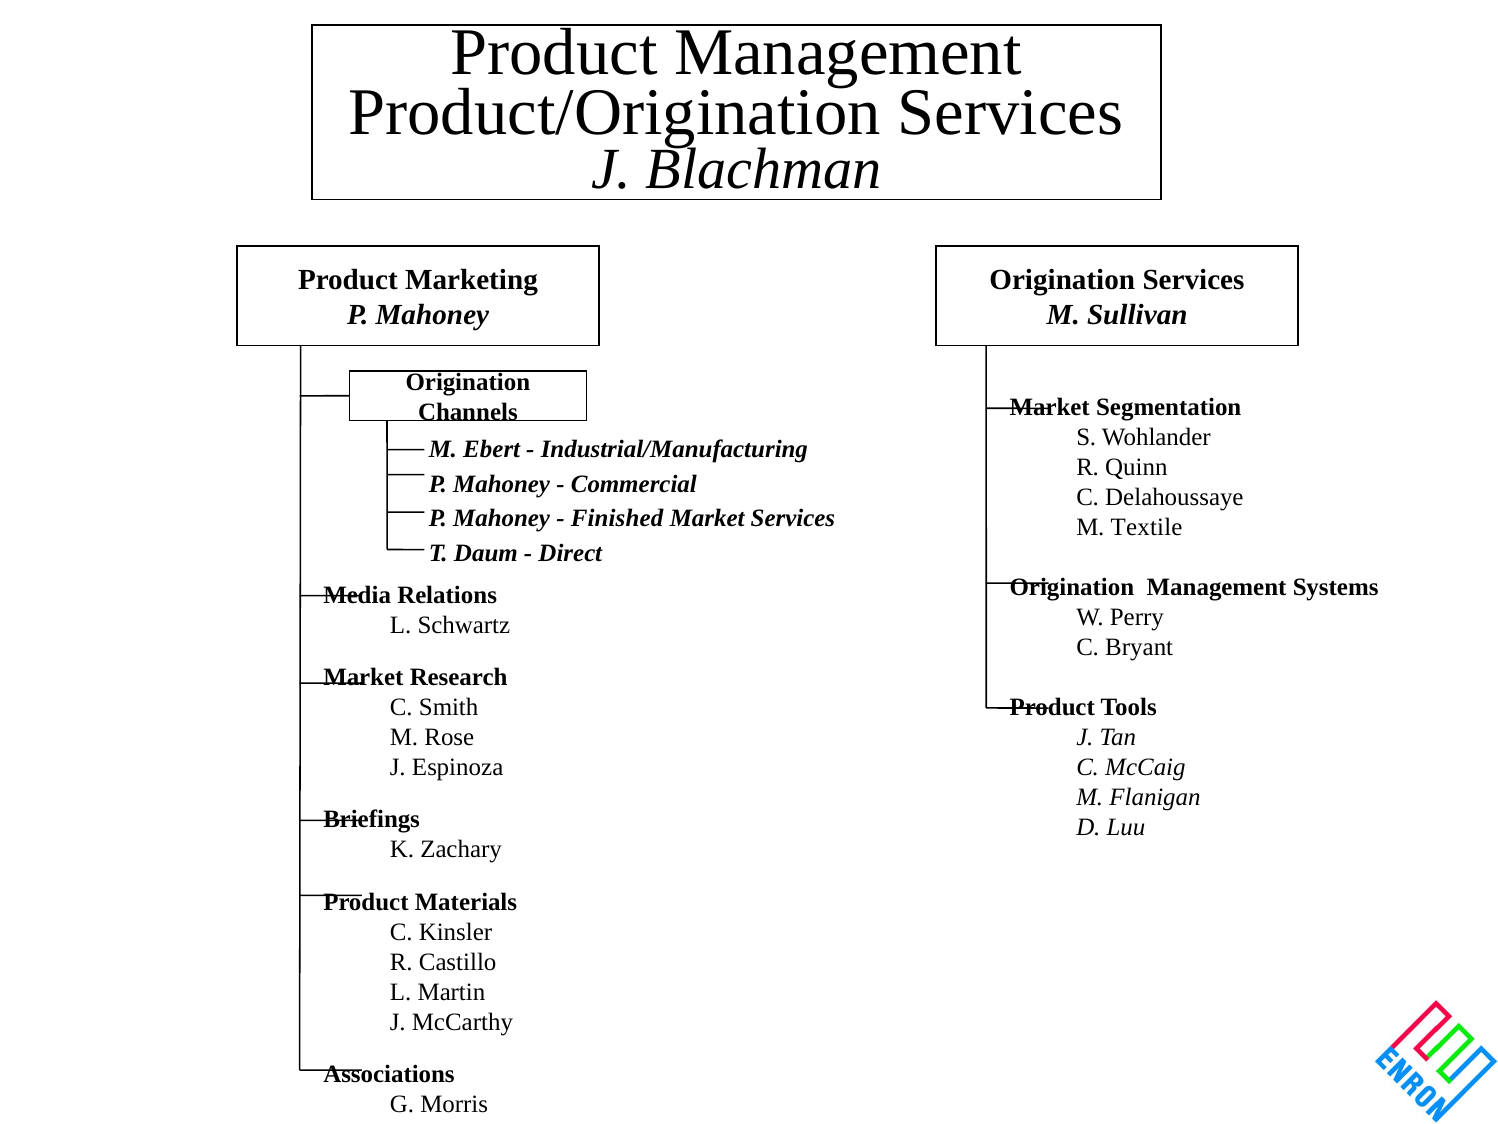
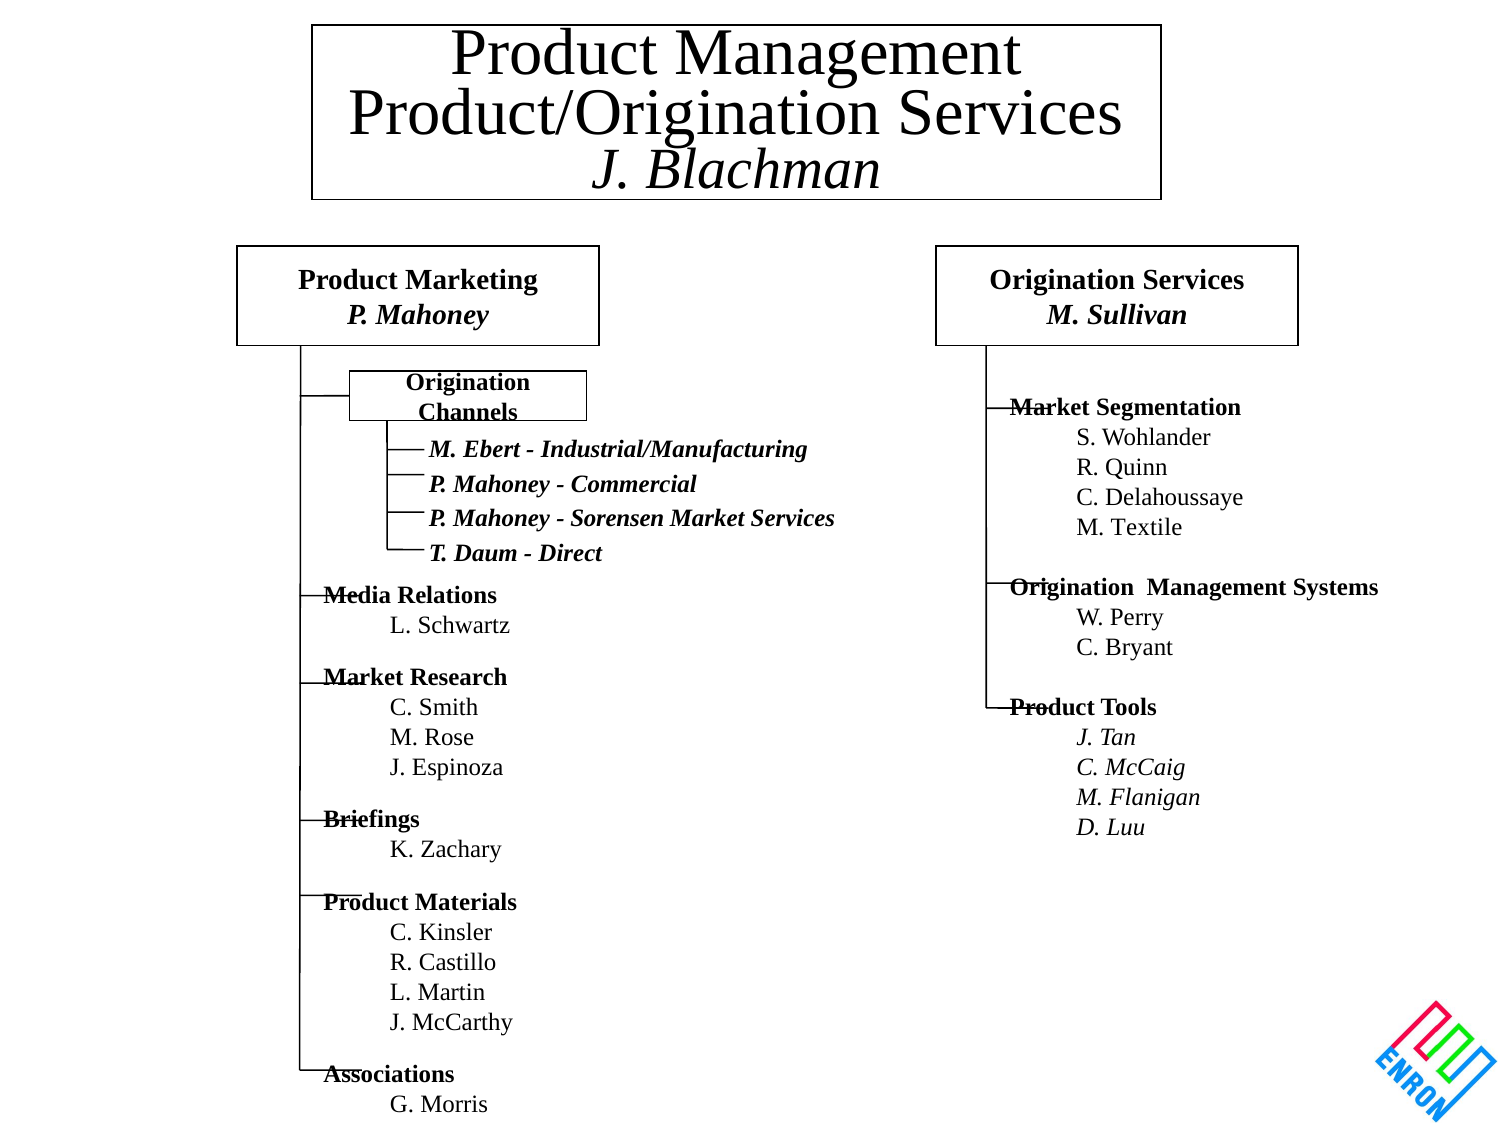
Finished: Finished -> Sorensen (617, 518)
